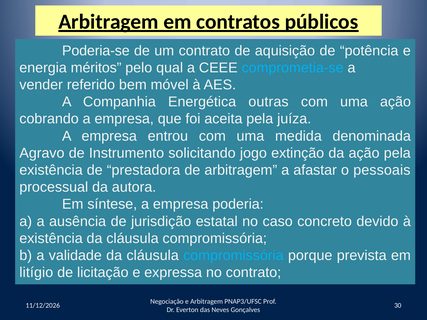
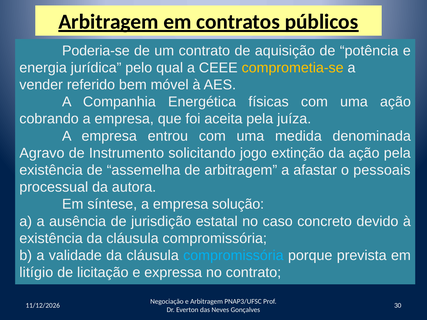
méritos: méritos -> jurídica (96, 68)
comprometia-se colour: light blue -> yellow (293, 68)
outras: outras -> físicas (269, 102)
prestadora: prestadora -> assemelha (144, 170)
poderia: poderia -> solução (238, 204)
